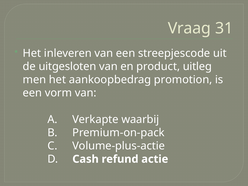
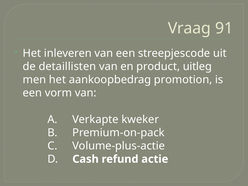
31: 31 -> 91 (224, 28)
uitgesloten: uitgesloten -> detaillisten (67, 66)
waarbij: waarbij -> kweker (140, 119)
